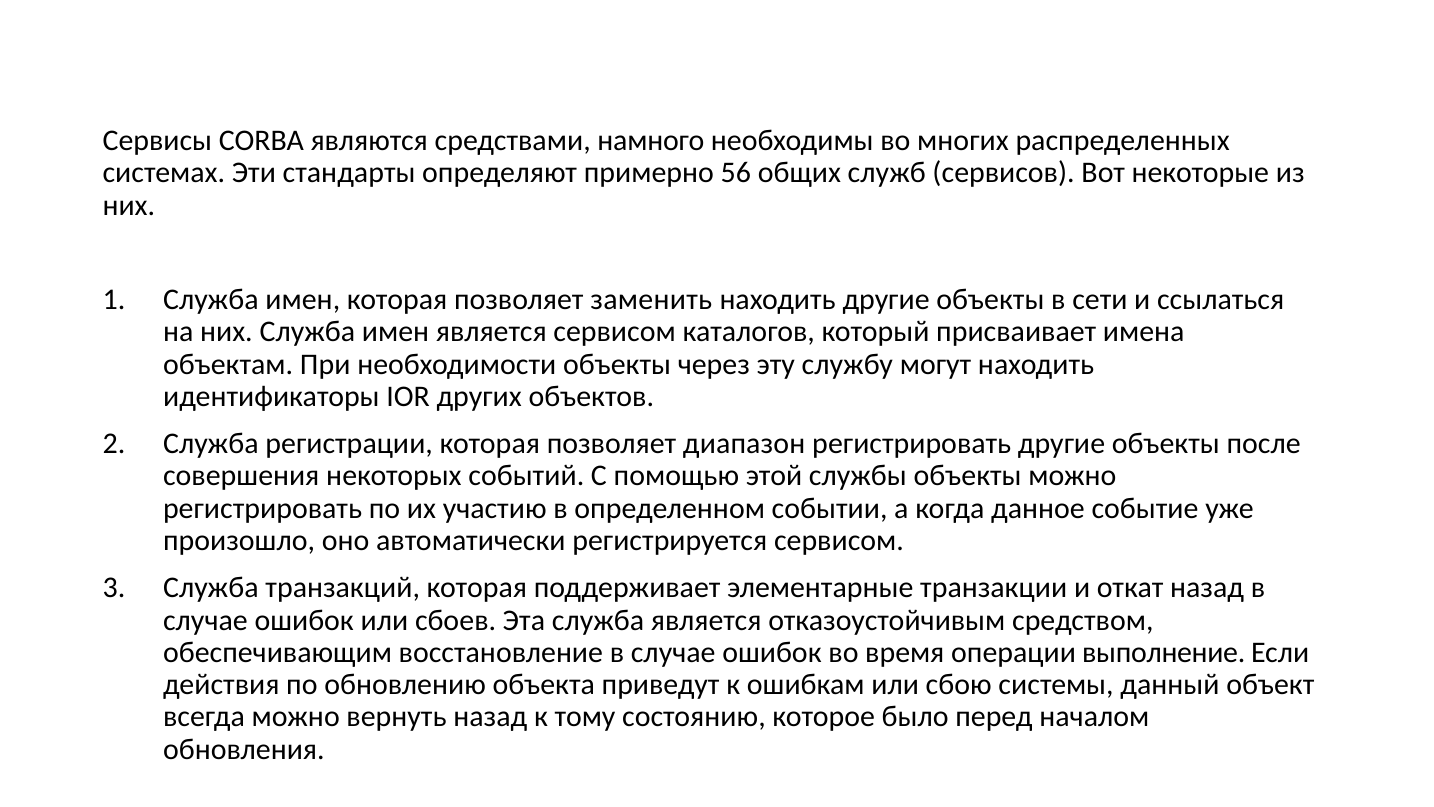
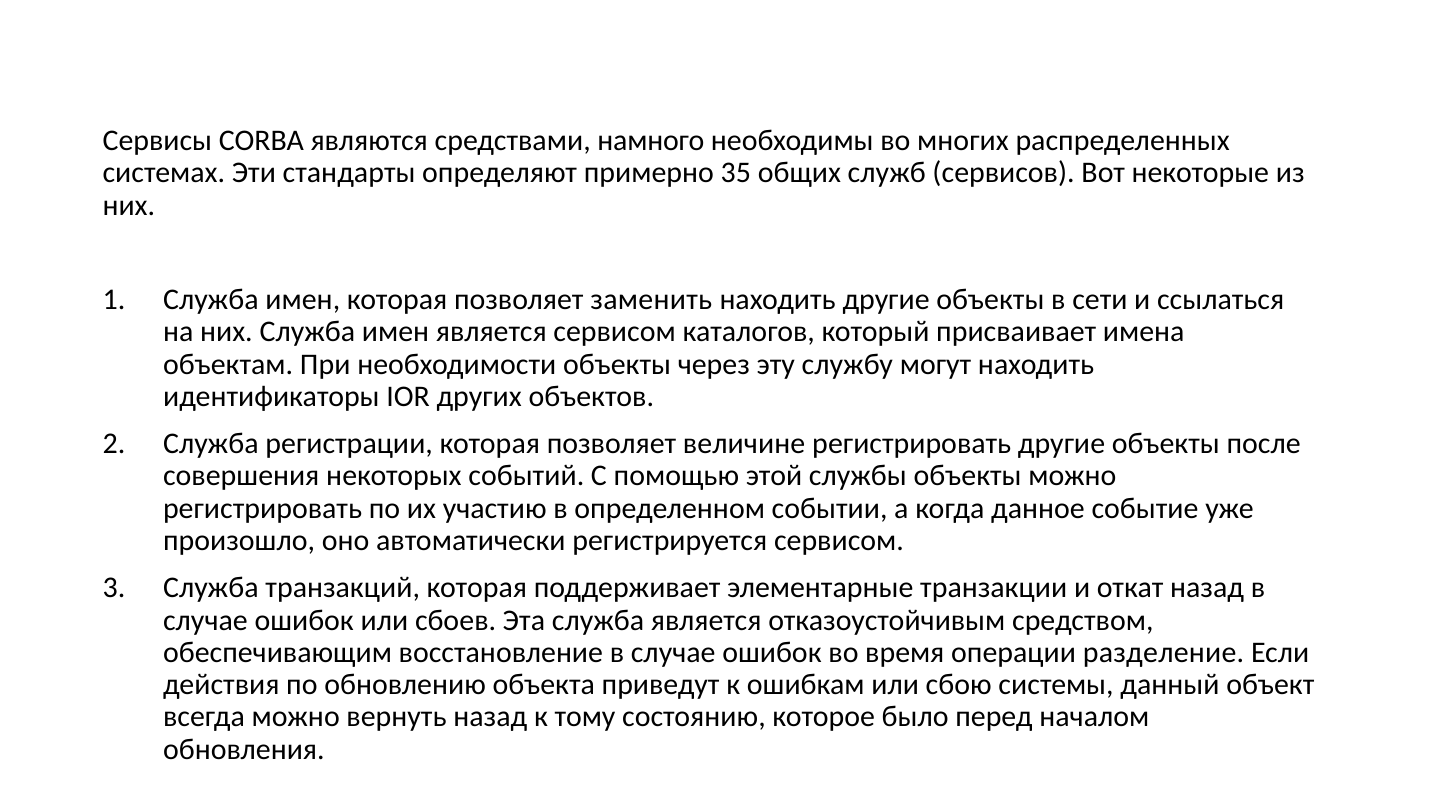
56: 56 -> 35 (736, 173)
диапазон: диапазон -> величине (744, 444)
выполнение: выполнение -> разделение (1163, 652)
